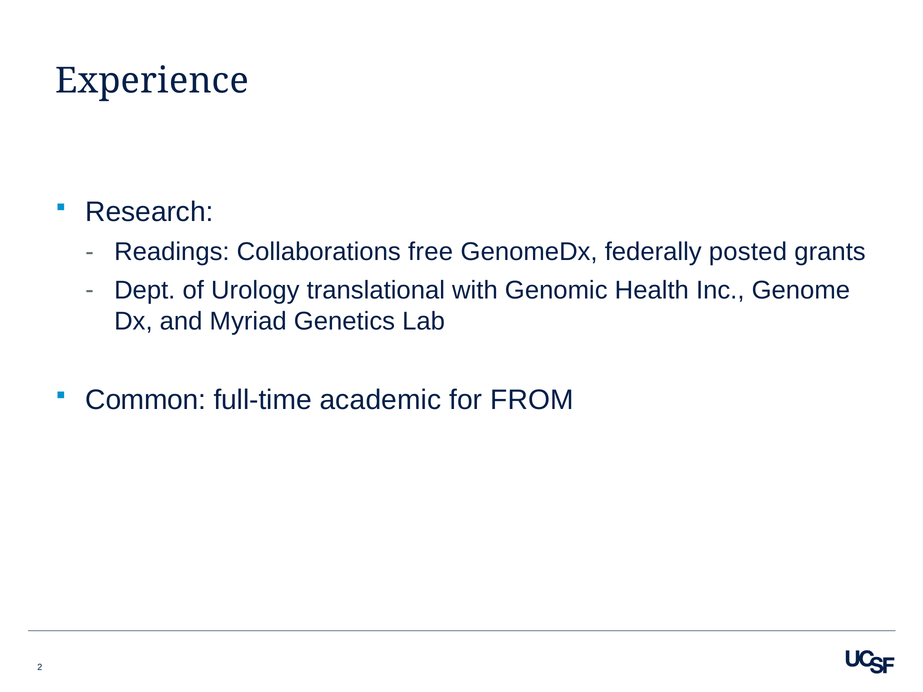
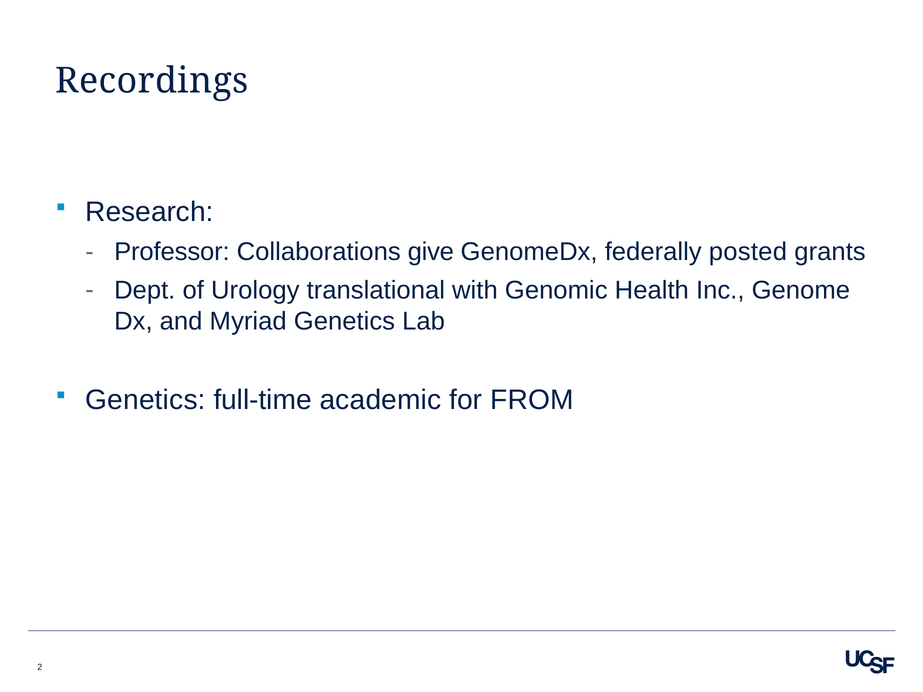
Experience: Experience -> Recordings (152, 81)
Readings: Readings -> Professor (172, 252)
free: free -> give (431, 252)
Common: Common -> Genetics (146, 400)
